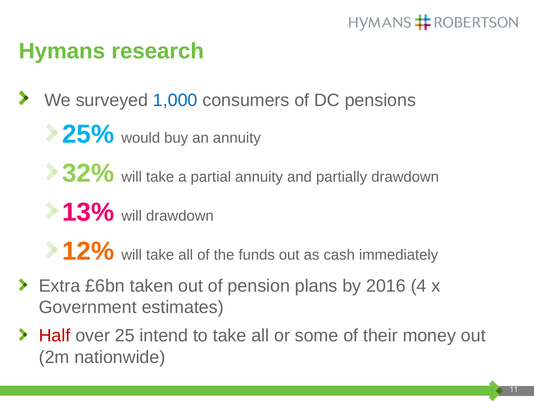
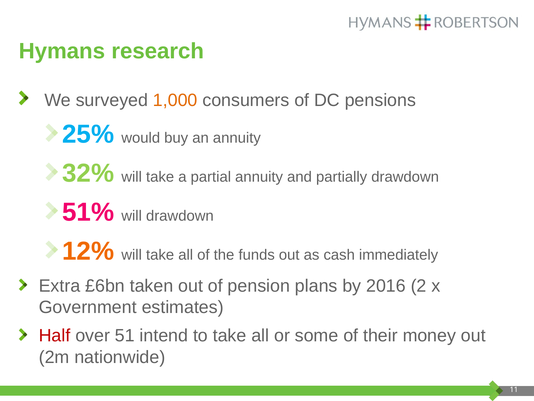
1,000 colour: blue -> orange (175, 100)
13%: 13% -> 51% (88, 212)
4: 4 -> 2 (419, 285)
25: 25 -> 51 (125, 335)
